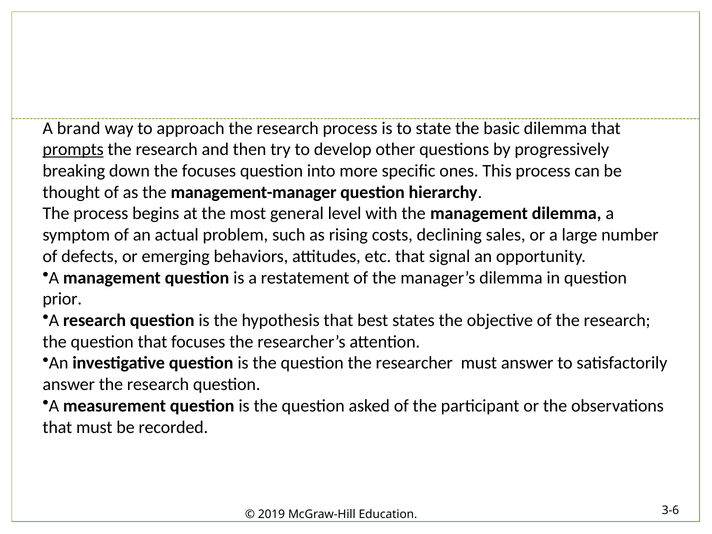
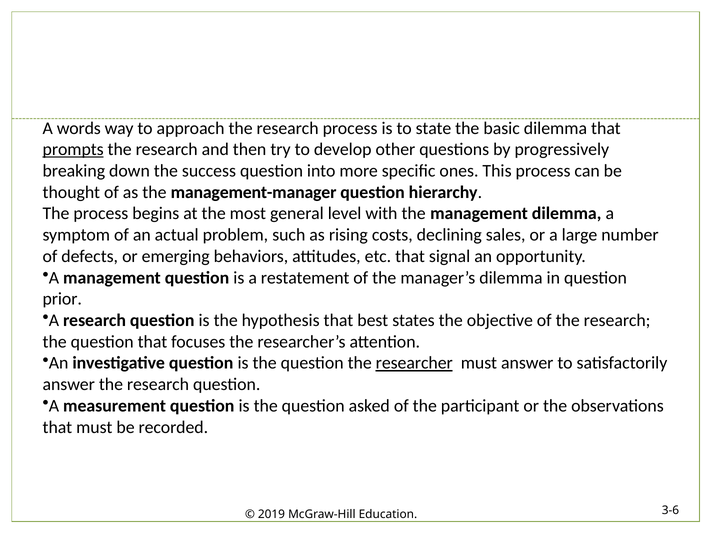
brand: brand -> words (79, 128)
the focuses: focuses -> success (209, 171)
researcher underline: none -> present (414, 363)
